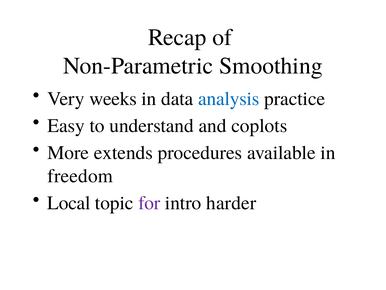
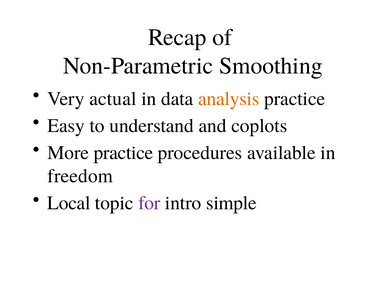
weeks: weeks -> actual (113, 98)
analysis colour: blue -> orange (229, 98)
More extends: extends -> practice (123, 153)
harder: harder -> simple (231, 203)
